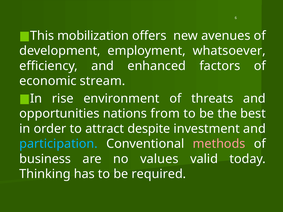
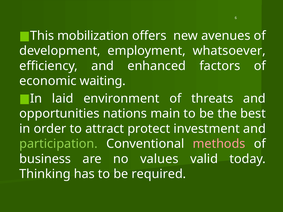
stream: stream -> waiting (103, 81)
rise: rise -> laid (63, 99)
from: from -> main (165, 114)
despite: despite -> protect (149, 129)
participation colour: light blue -> light green (59, 144)
